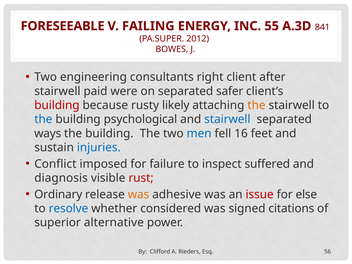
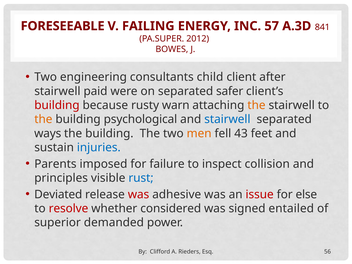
55: 55 -> 57 (272, 26)
right: right -> child (210, 77)
likely: likely -> warn (176, 105)
the colour: blue -> orange (43, 119)
men colour: blue -> orange (199, 133)
16: 16 -> 43 (241, 133)
Conflict: Conflict -> Parents (55, 164)
suffered: suffered -> collision (267, 164)
diagnosis: diagnosis -> principles (61, 178)
rust colour: red -> blue (141, 178)
Ordinary: Ordinary -> Deviated (58, 194)
was colour: orange -> red (139, 194)
resolve colour: blue -> red (68, 208)
citations: citations -> entailed (291, 208)
alternative: alternative -> demanded (114, 223)
